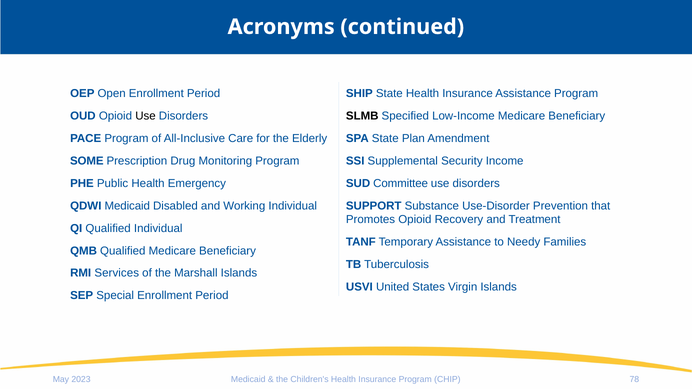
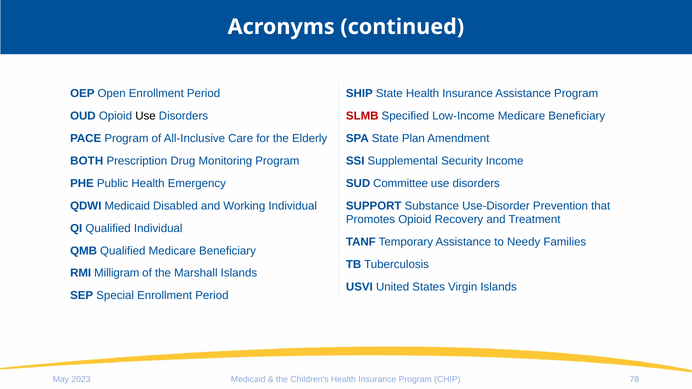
SLMB colour: black -> red (362, 116)
SOME: SOME -> BOTH (87, 161)
Services: Services -> Milligram (117, 273)
